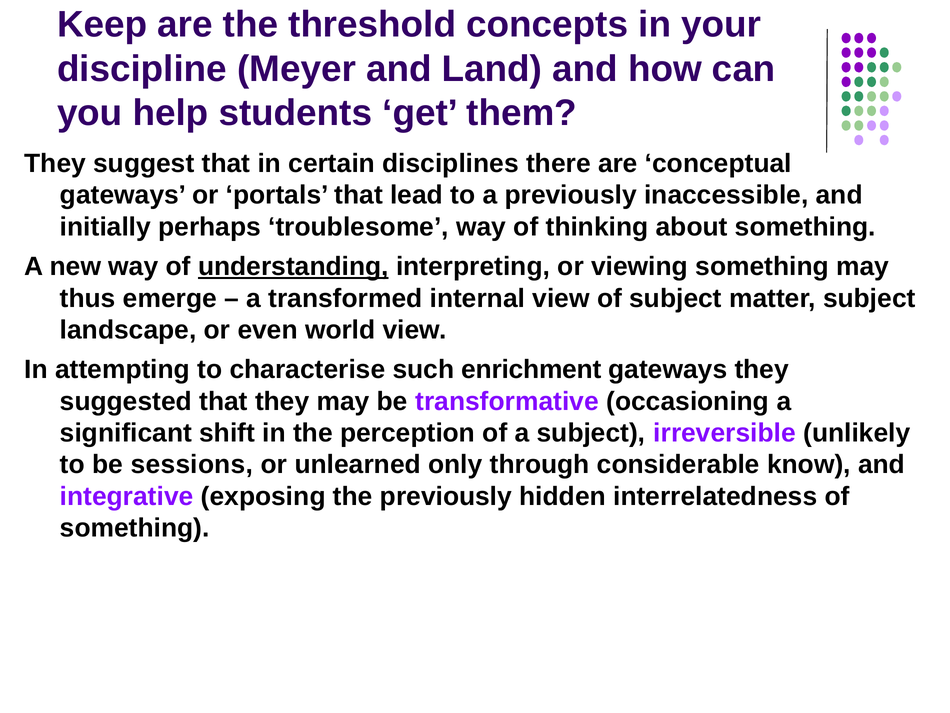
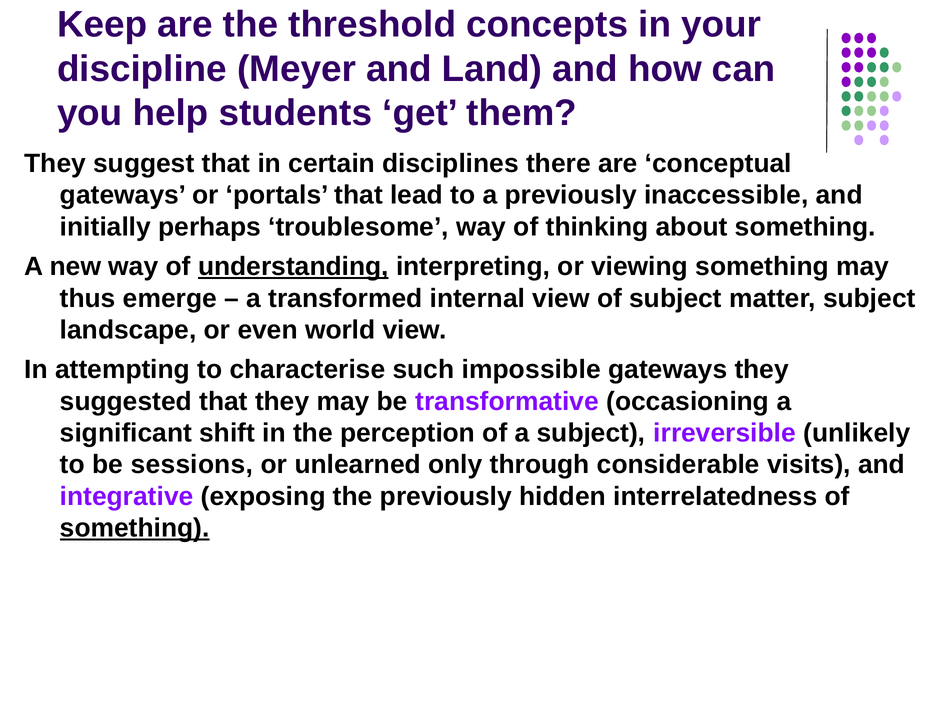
enrichment: enrichment -> impossible (531, 369)
know: know -> visits (809, 464)
something underline: none -> present (135, 528)
